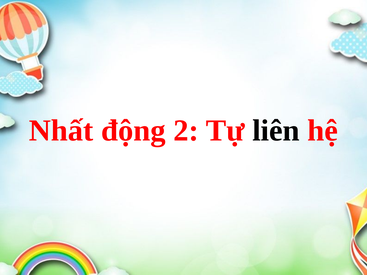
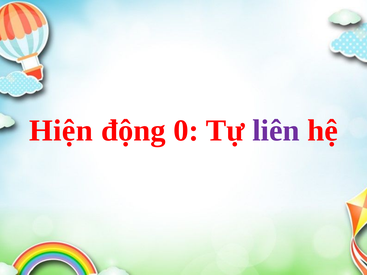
Nhất: Nhất -> Hiện (61, 131)
2: 2 -> 0 (186, 131)
liên colour: black -> purple (276, 131)
